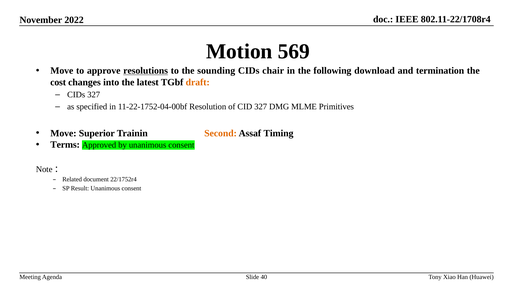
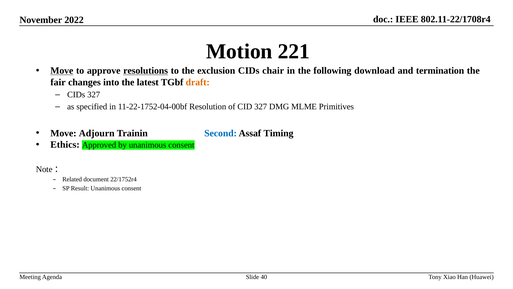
569: 569 -> 221 (294, 52)
Move underline: none -> present (62, 71)
sounding: sounding -> exclusion (216, 71)
cost: cost -> fair (58, 82)
Superior: Superior -> Adjourn (97, 133)
Second colour: orange -> blue (221, 133)
Terms: Terms -> Ethics (65, 145)
